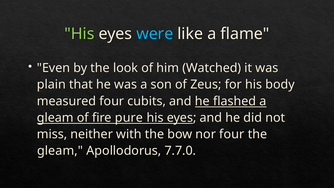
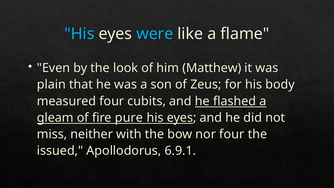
His colour: light green -> light blue (79, 34)
Watched: Watched -> Matthew (212, 68)
gleam: gleam -> issued (60, 151)
7.7.0: 7.7.0 -> 6.9.1 (180, 151)
